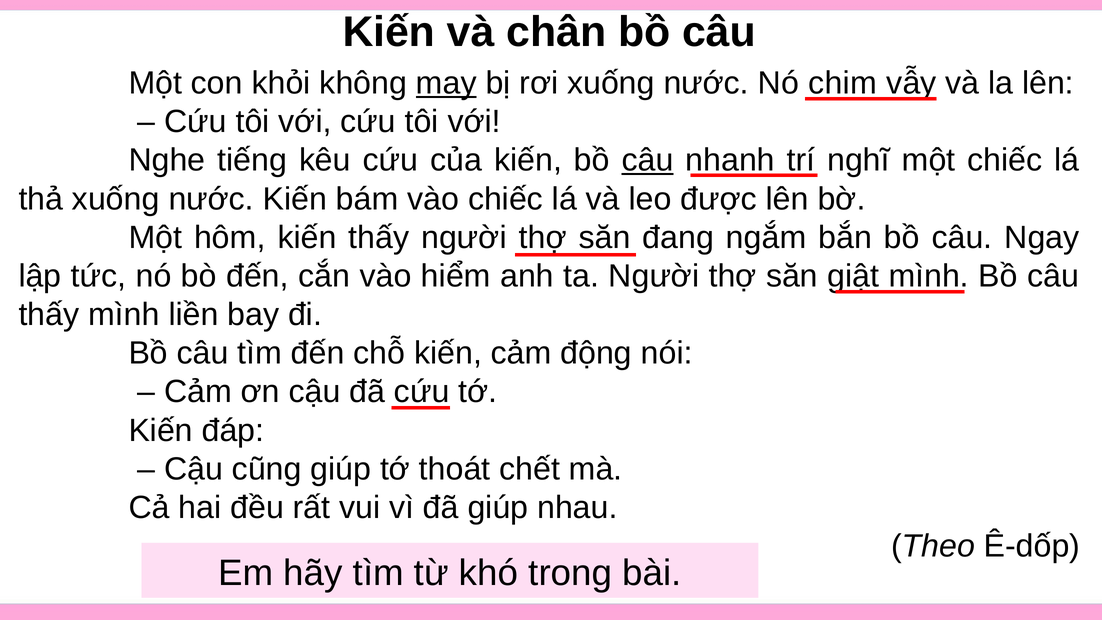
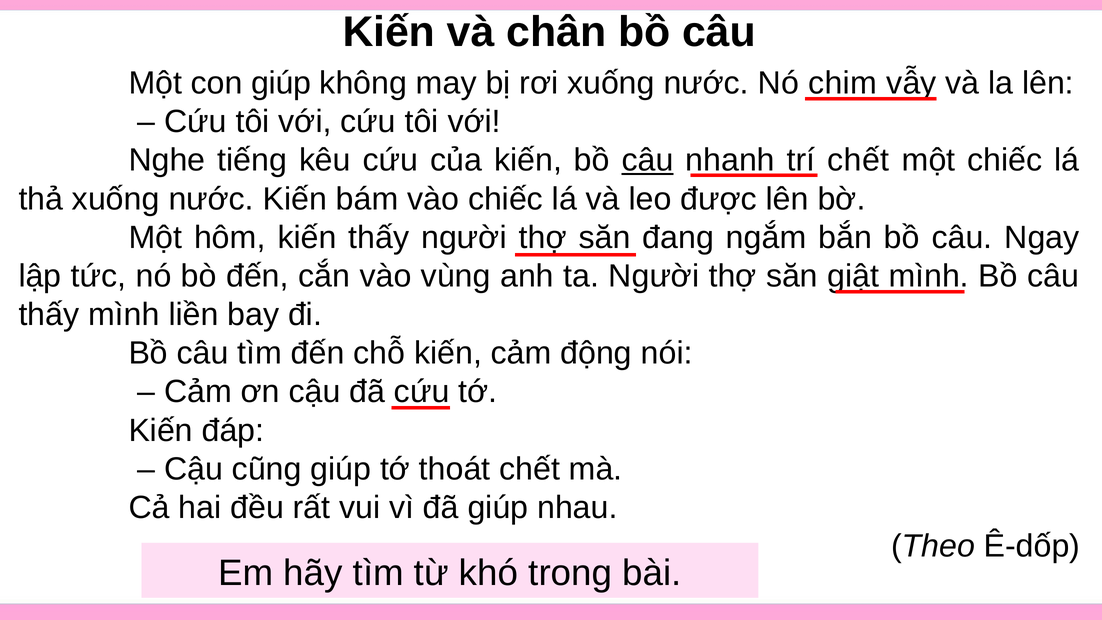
con khỏi: khỏi -> giúp (281, 83)
may underline: present -> none (446, 83)
trí nghĩ: nghĩ -> chết (858, 160)
hiểm: hiểm -> vùng (456, 276)
